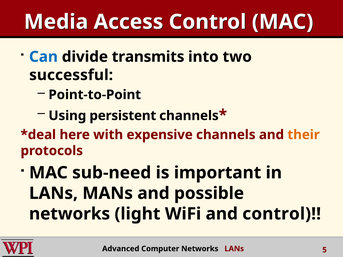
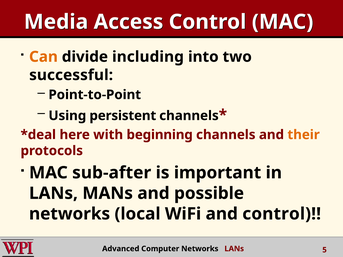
Can colour: blue -> orange (43, 57)
transmits: transmits -> including (148, 57)
expensive: expensive -> beginning (160, 135)
sub-need: sub-need -> sub-after (112, 173)
light: light -> local (138, 214)
